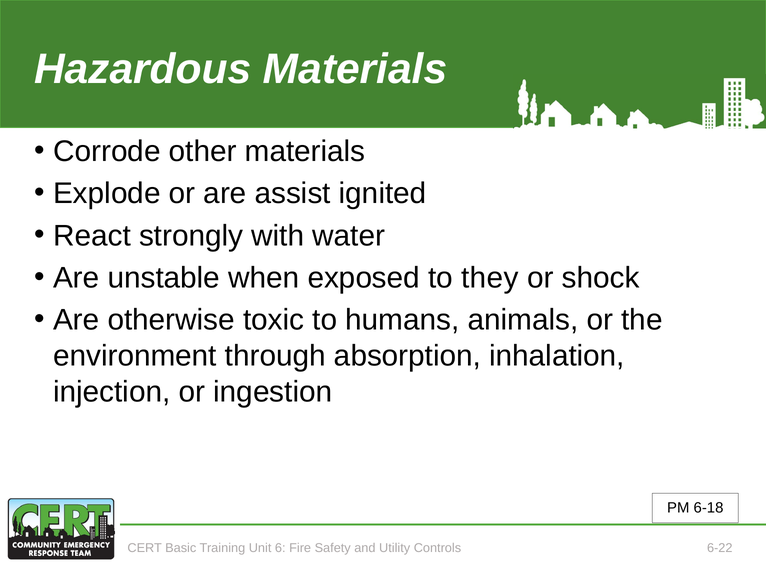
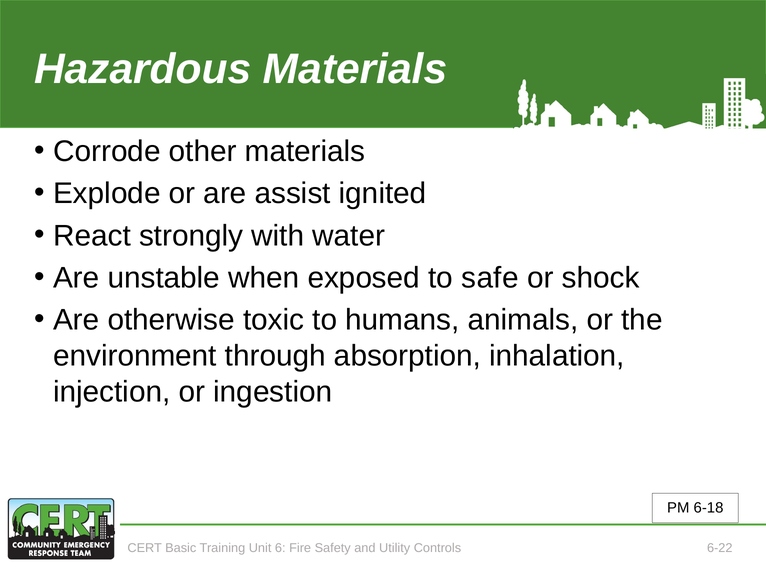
they: they -> safe (490, 278)
